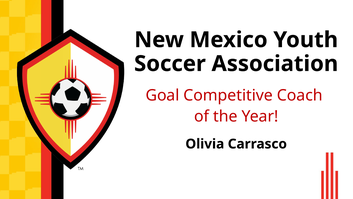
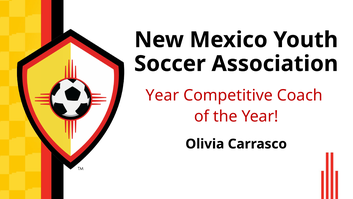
Goal: Goal -> Year (162, 95)
